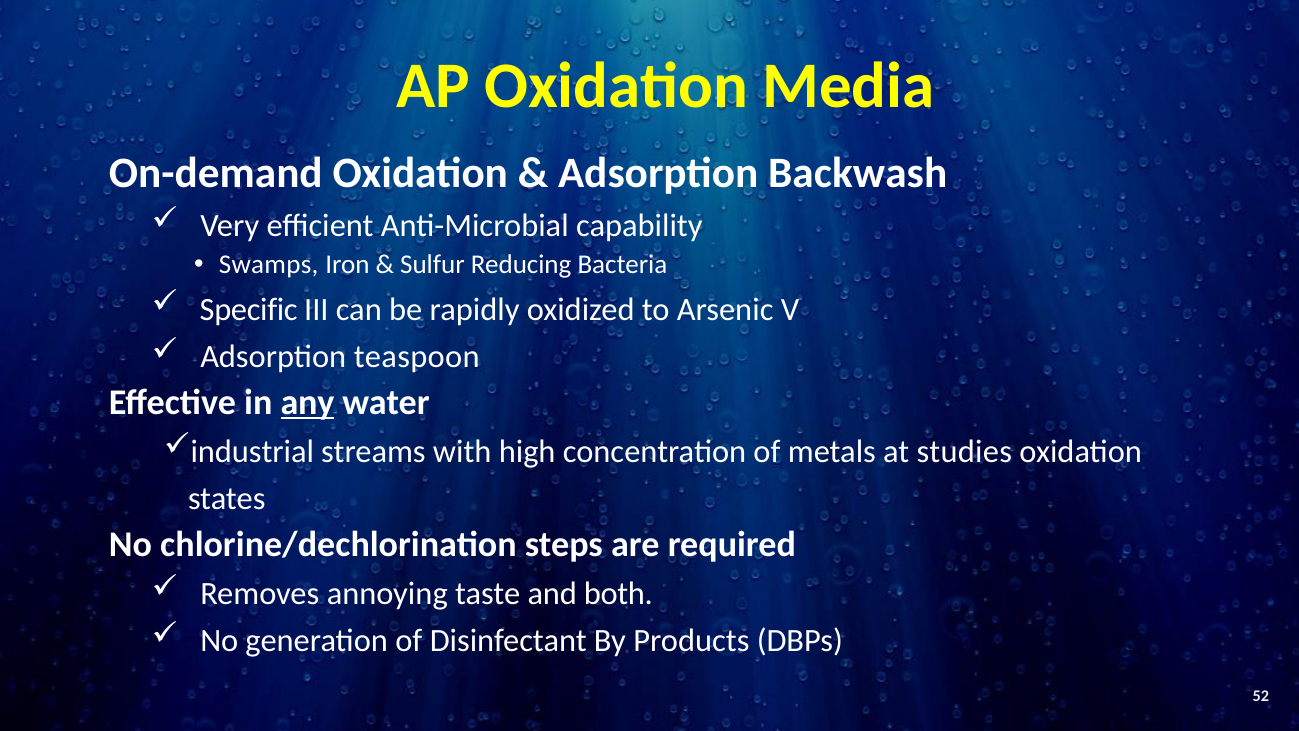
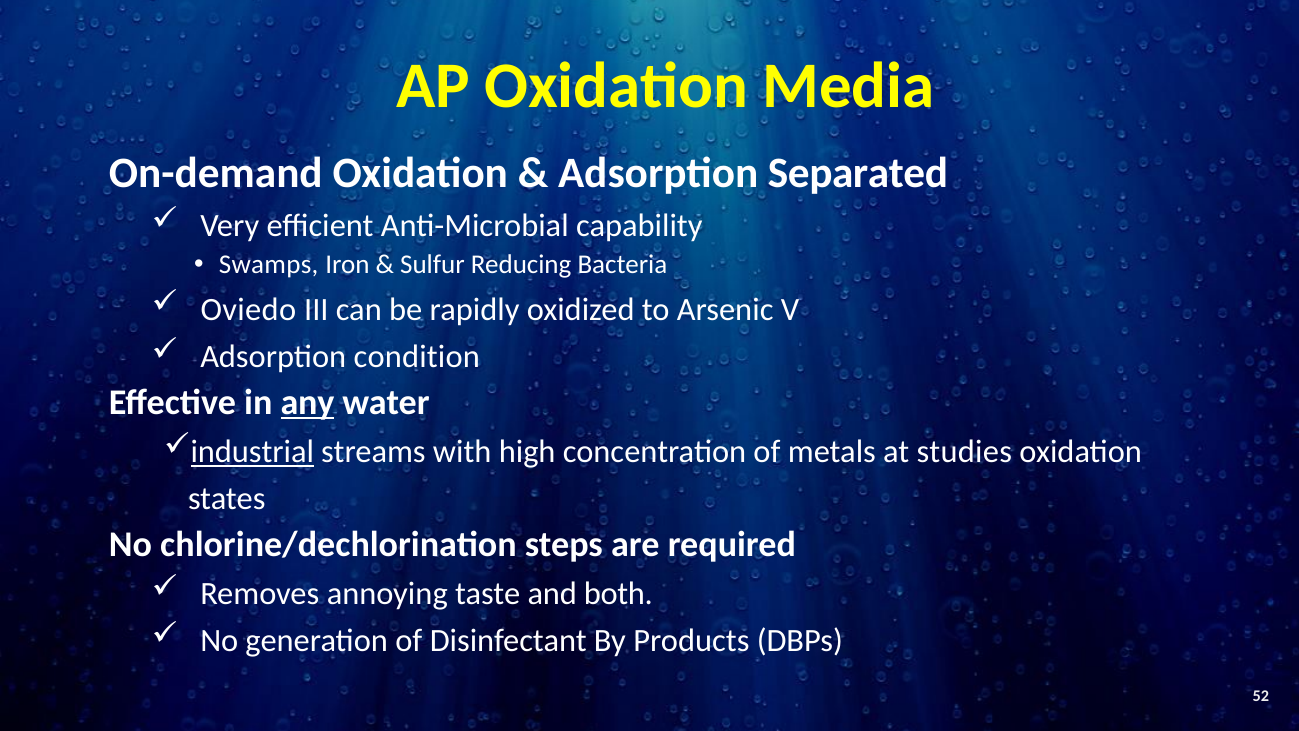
Backwash: Backwash -> Separated (858, 173)
Specific: Specific -> Oviedo (248, 309)
teaspoon: teaspoon -> condition (417, 357)
industrial underline: none -> present (252, 452)
